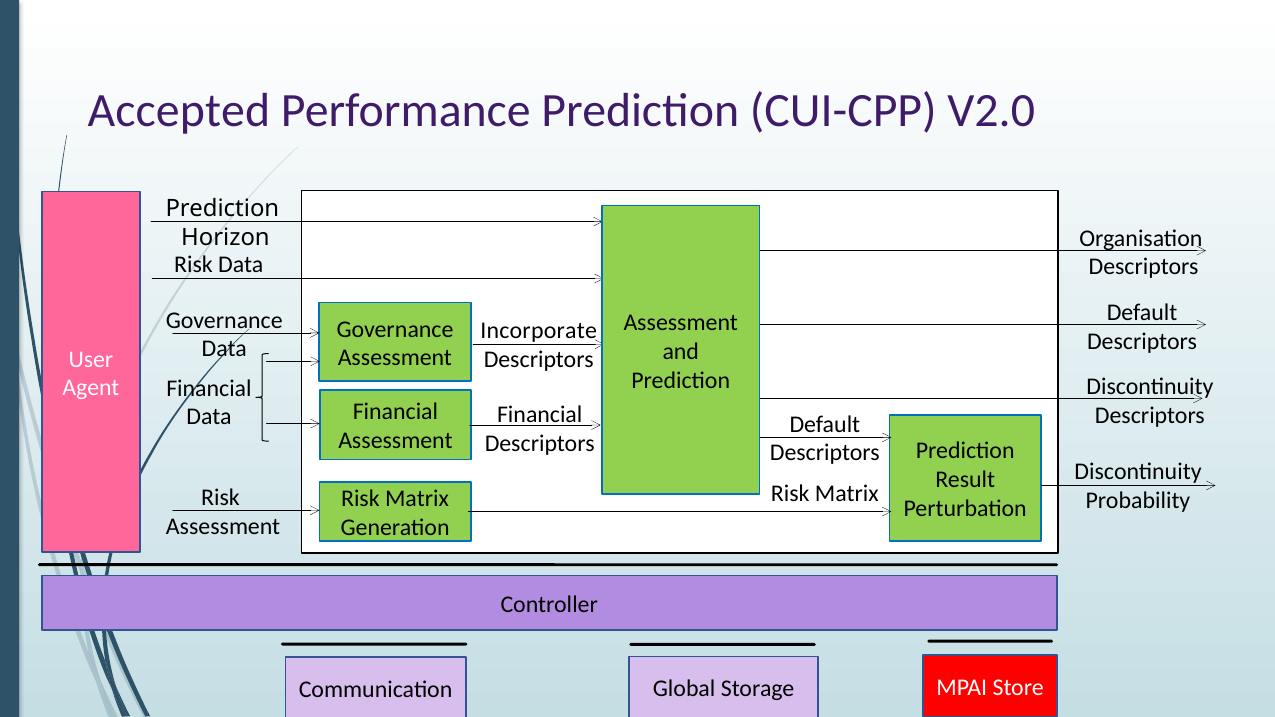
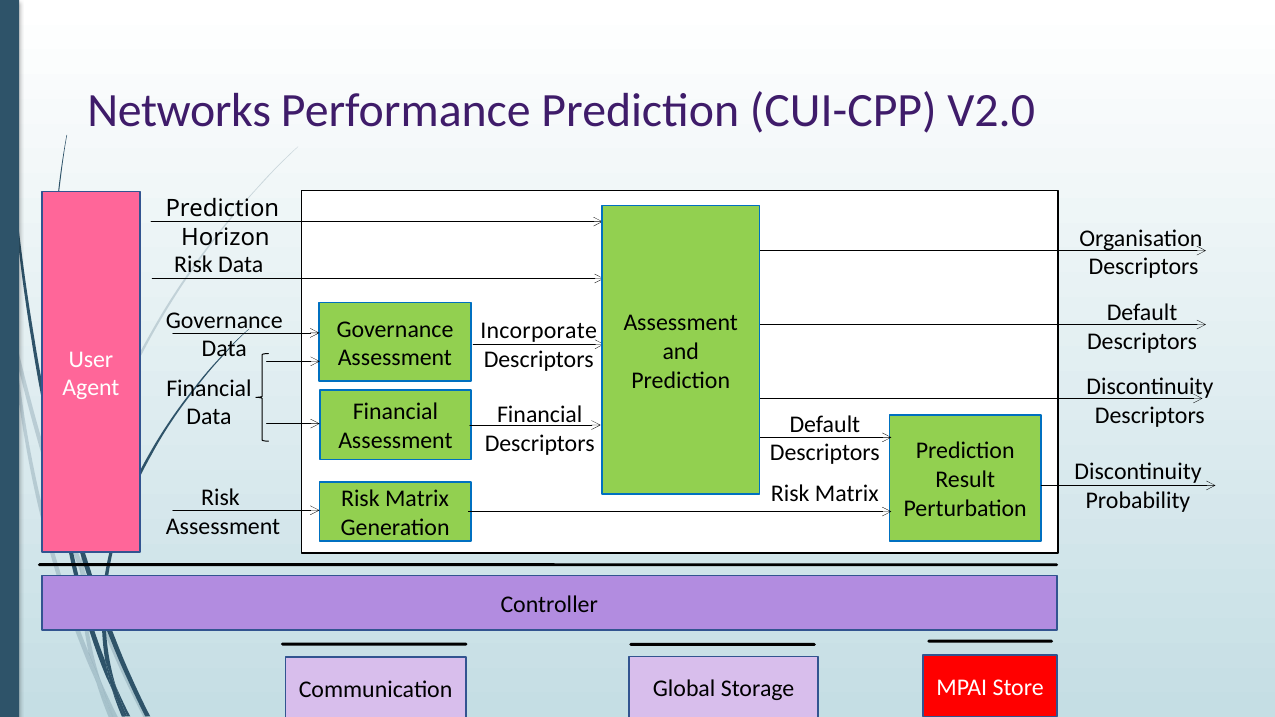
Accepted: Accepted -> Networks (179, 111)
